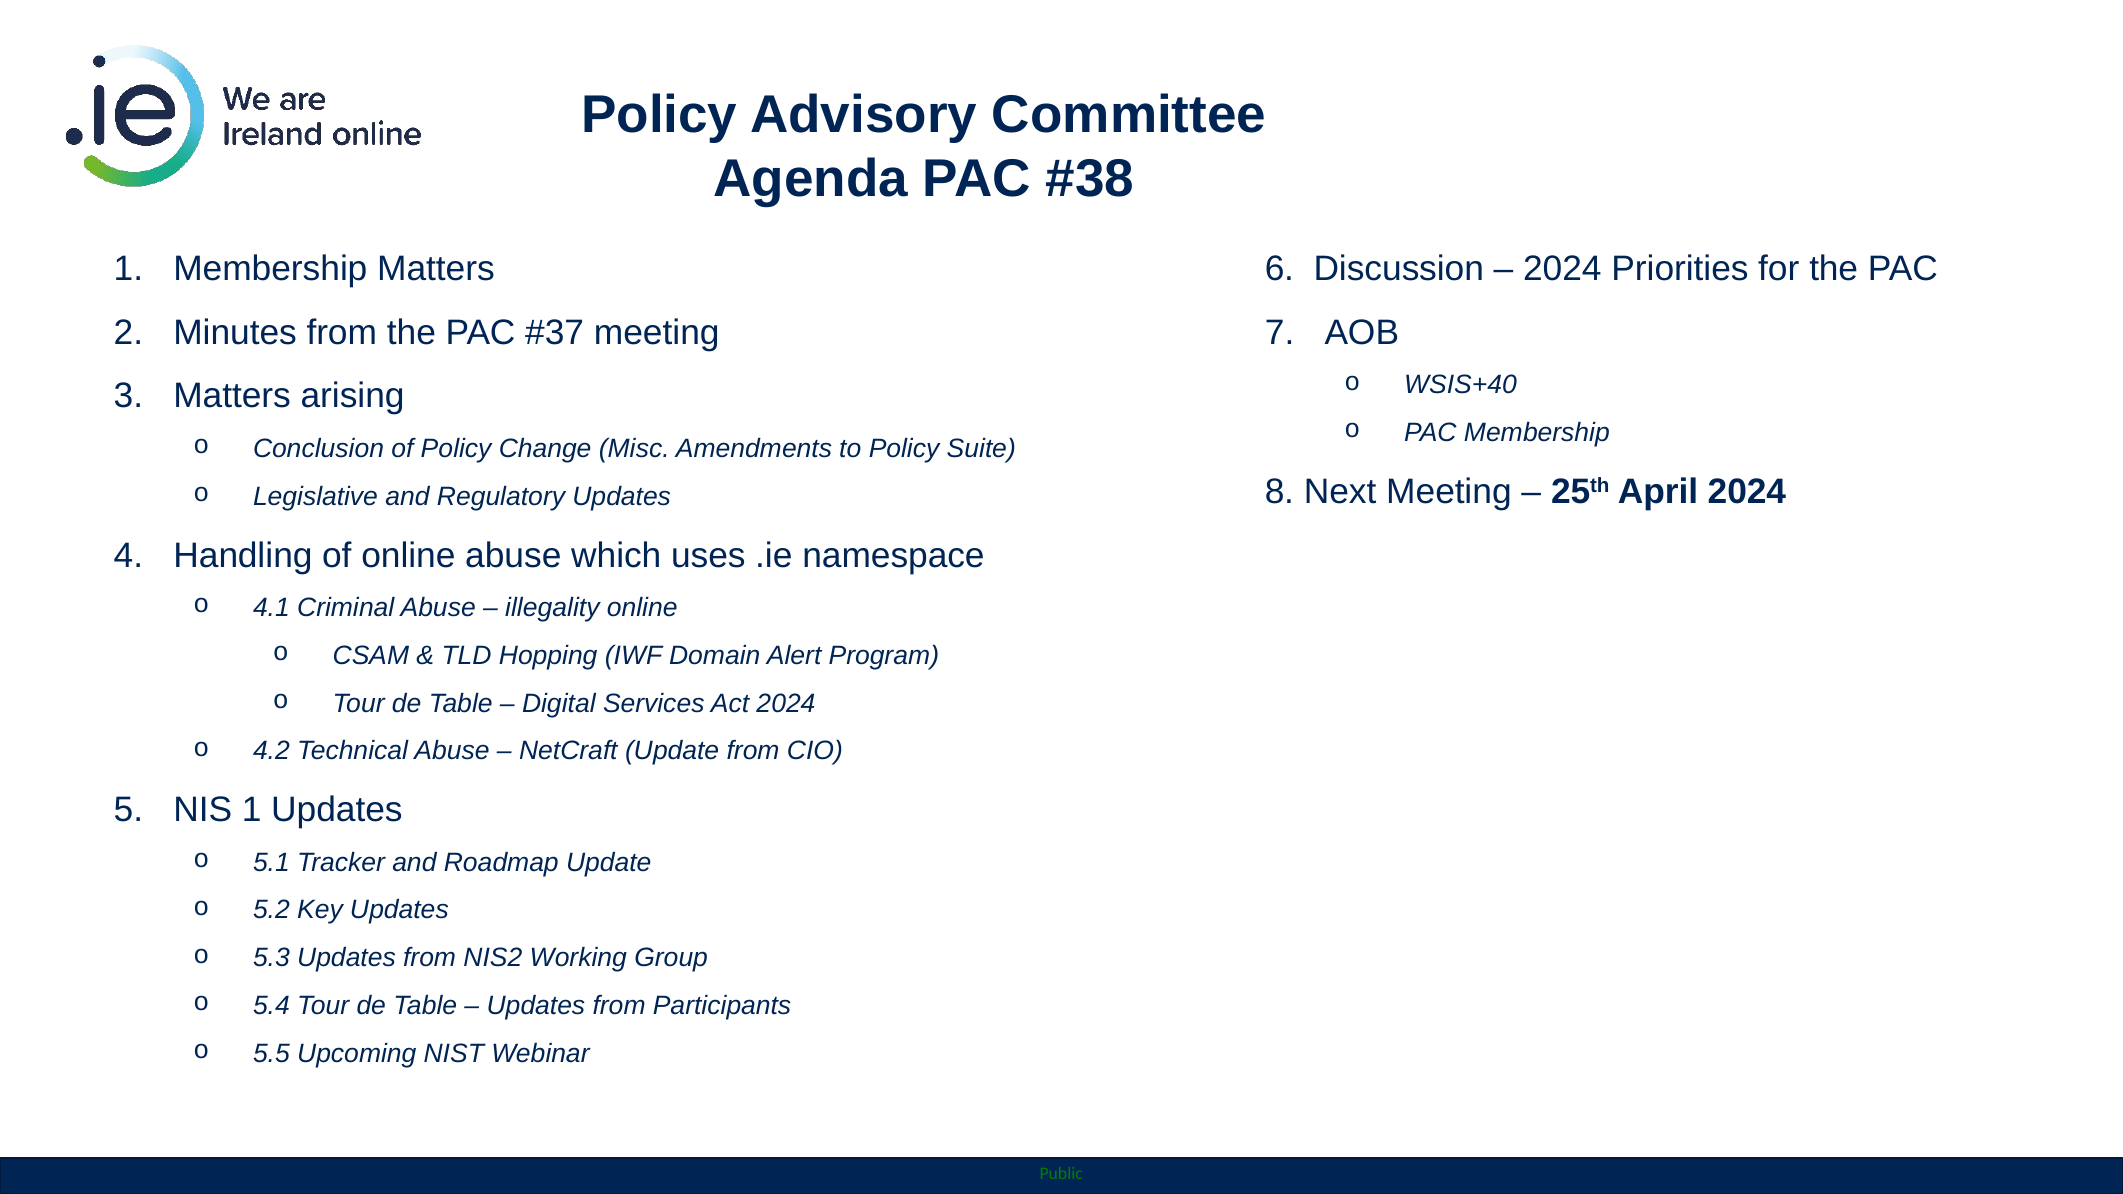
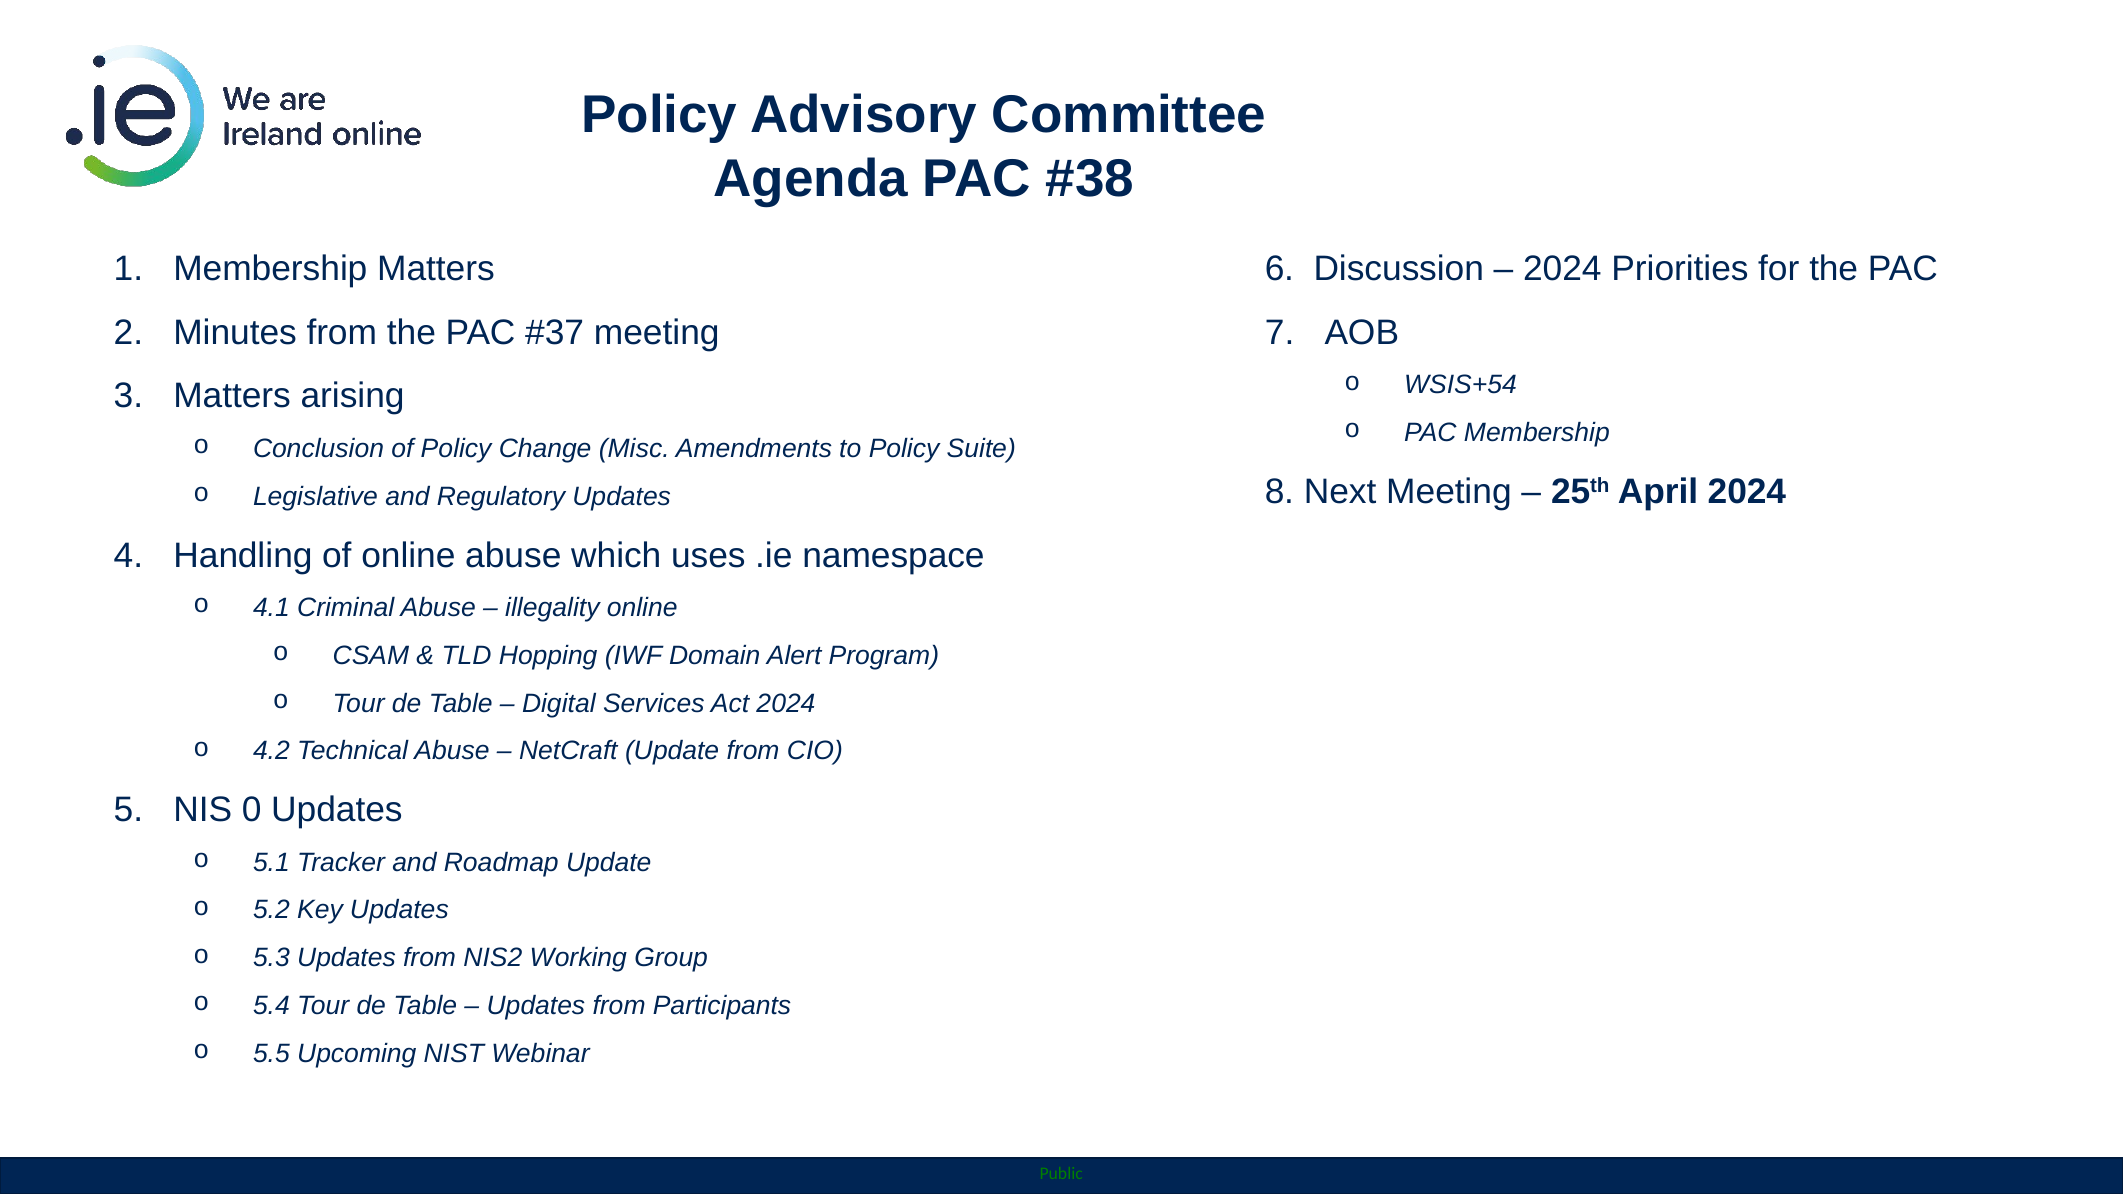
WSIS+40: WSIS+40 -> WSIS+54 (1461, 385)
NIS 1: 1 -> 0 (252, 810)
